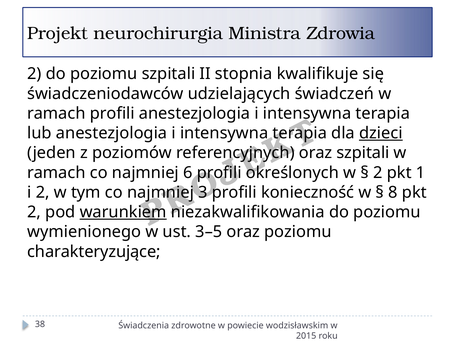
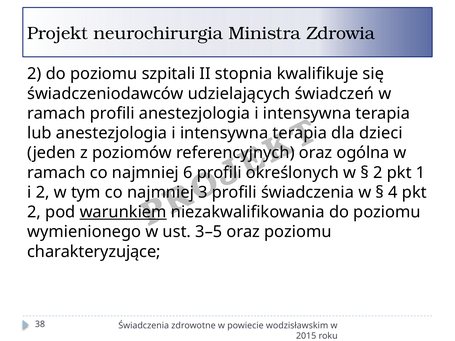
dzieci underline: present -> none (381, 133)
szpitali: szpitali -> ogólna (363, 153)
konieczność: konieczność -> świadczenia (308, 193)
8: 8 -> 4 (393, 193)
